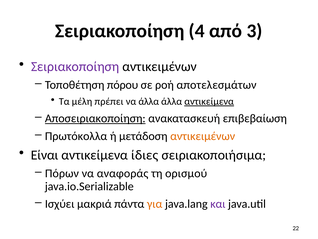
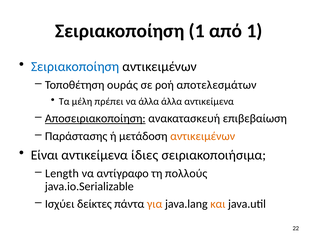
Σειριακοποίηση 4: 4 -> 1 (197, 31)
από 3: 3 -> 1 (255, 31)
Σειριακοποίηση colour: purple -> blue (75, 66)
πόρου: πόρου -> ουράς (122, 85)
αντικείμενα underline: present -> none (209, 101)
Πρωτόκολλα: Πρωτόκολλα -> Παράστασης (76, 136)
Πόρων: Πόρων -> Length (62, 173)
αναφοράς: αναφοράς -> αντίγραφο (123, 173)
ορισμού: ορισμού -> πολλούς (186, 173)
μακριά: μακριά -> δείκτες (94, 204)
και colour: purple -> orange (218, 204)
